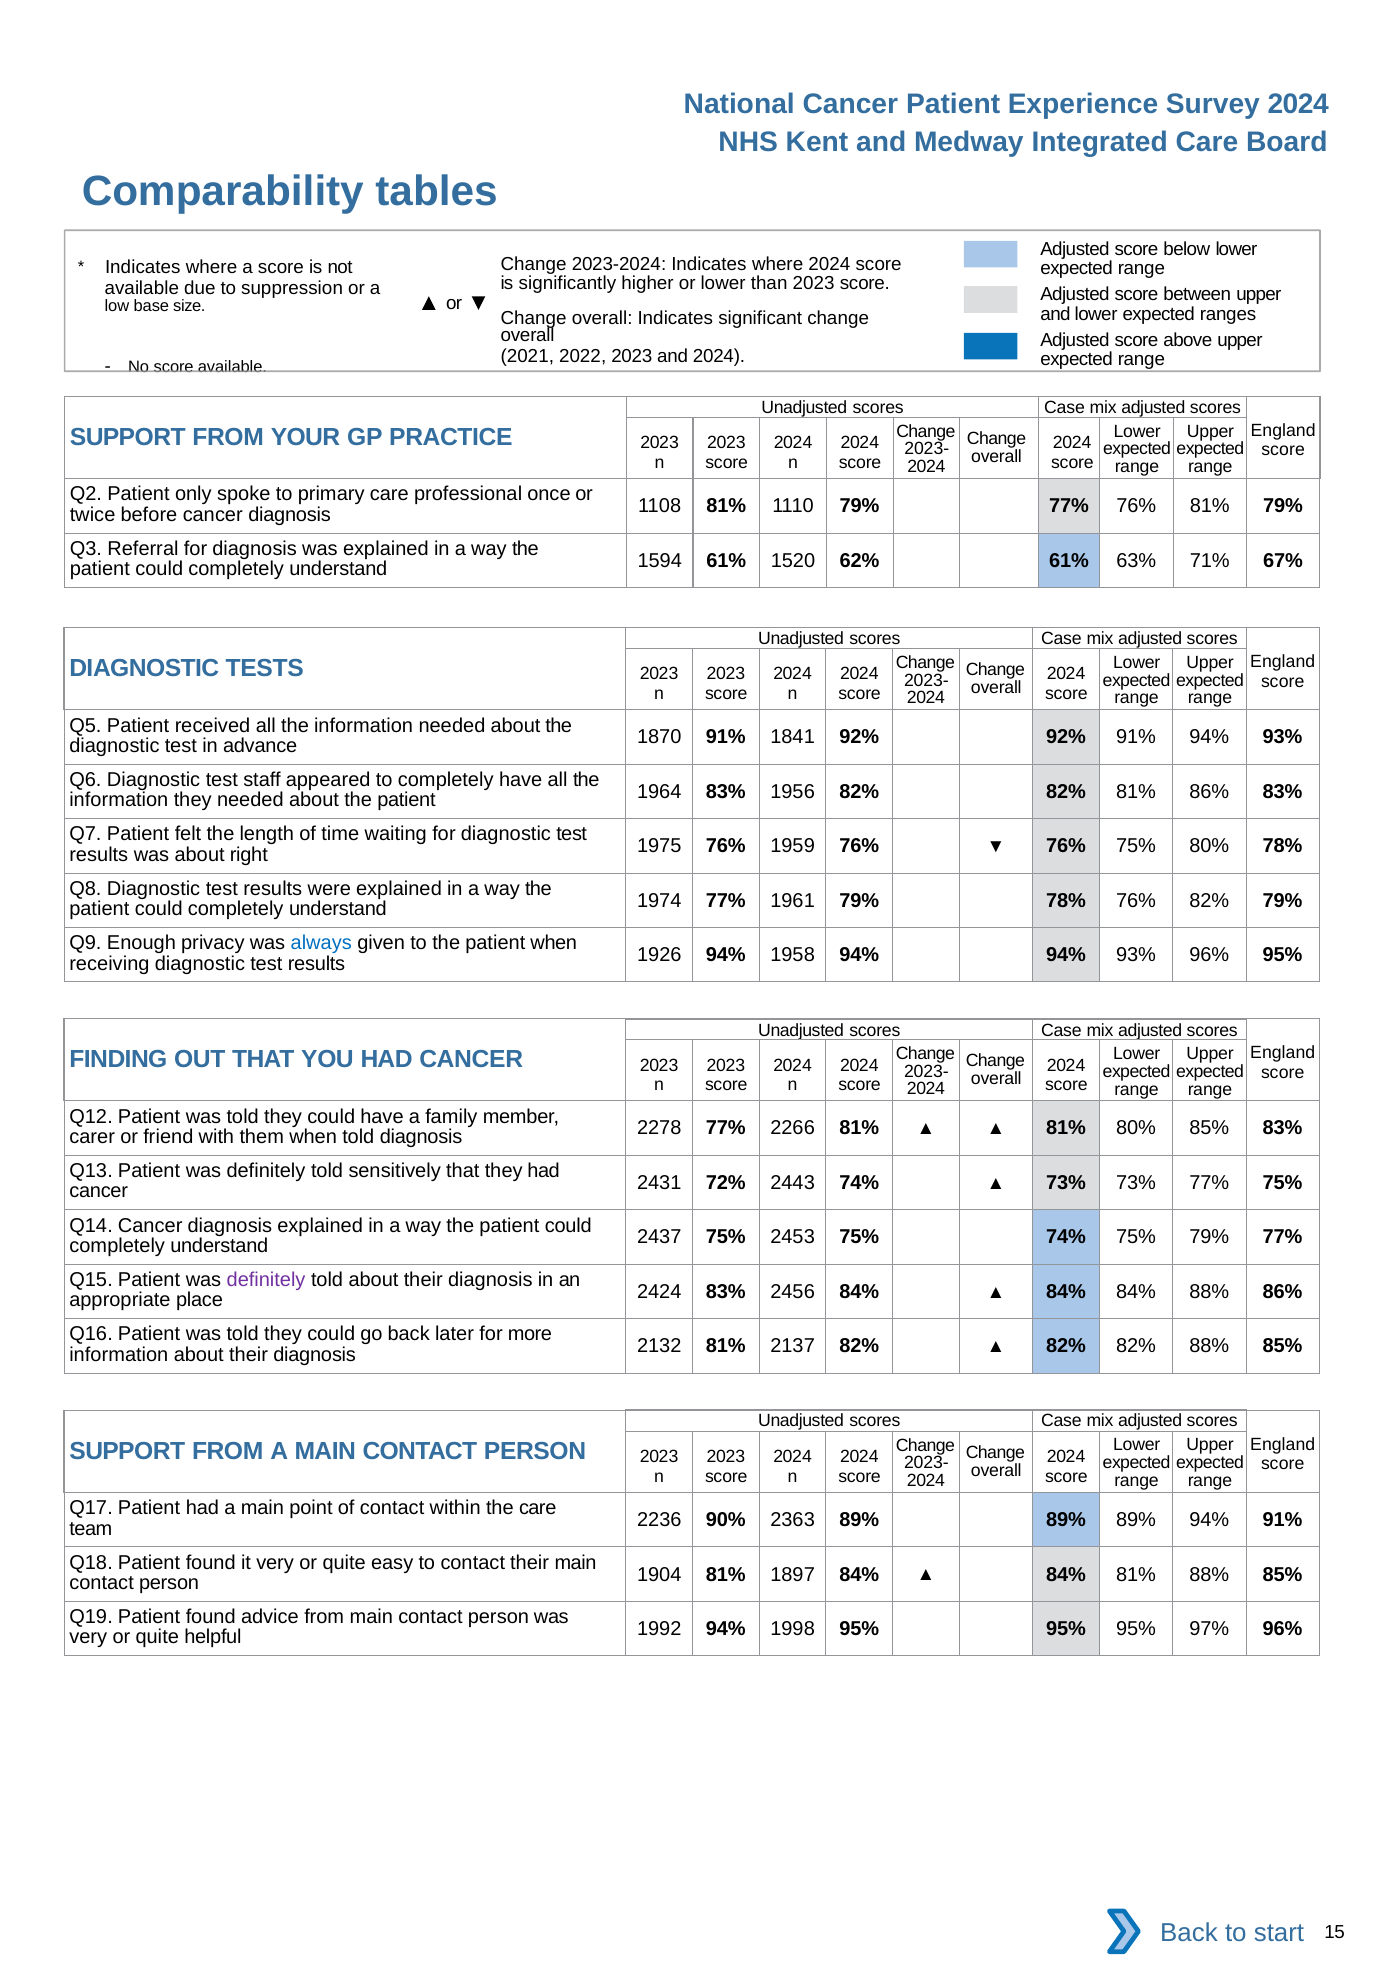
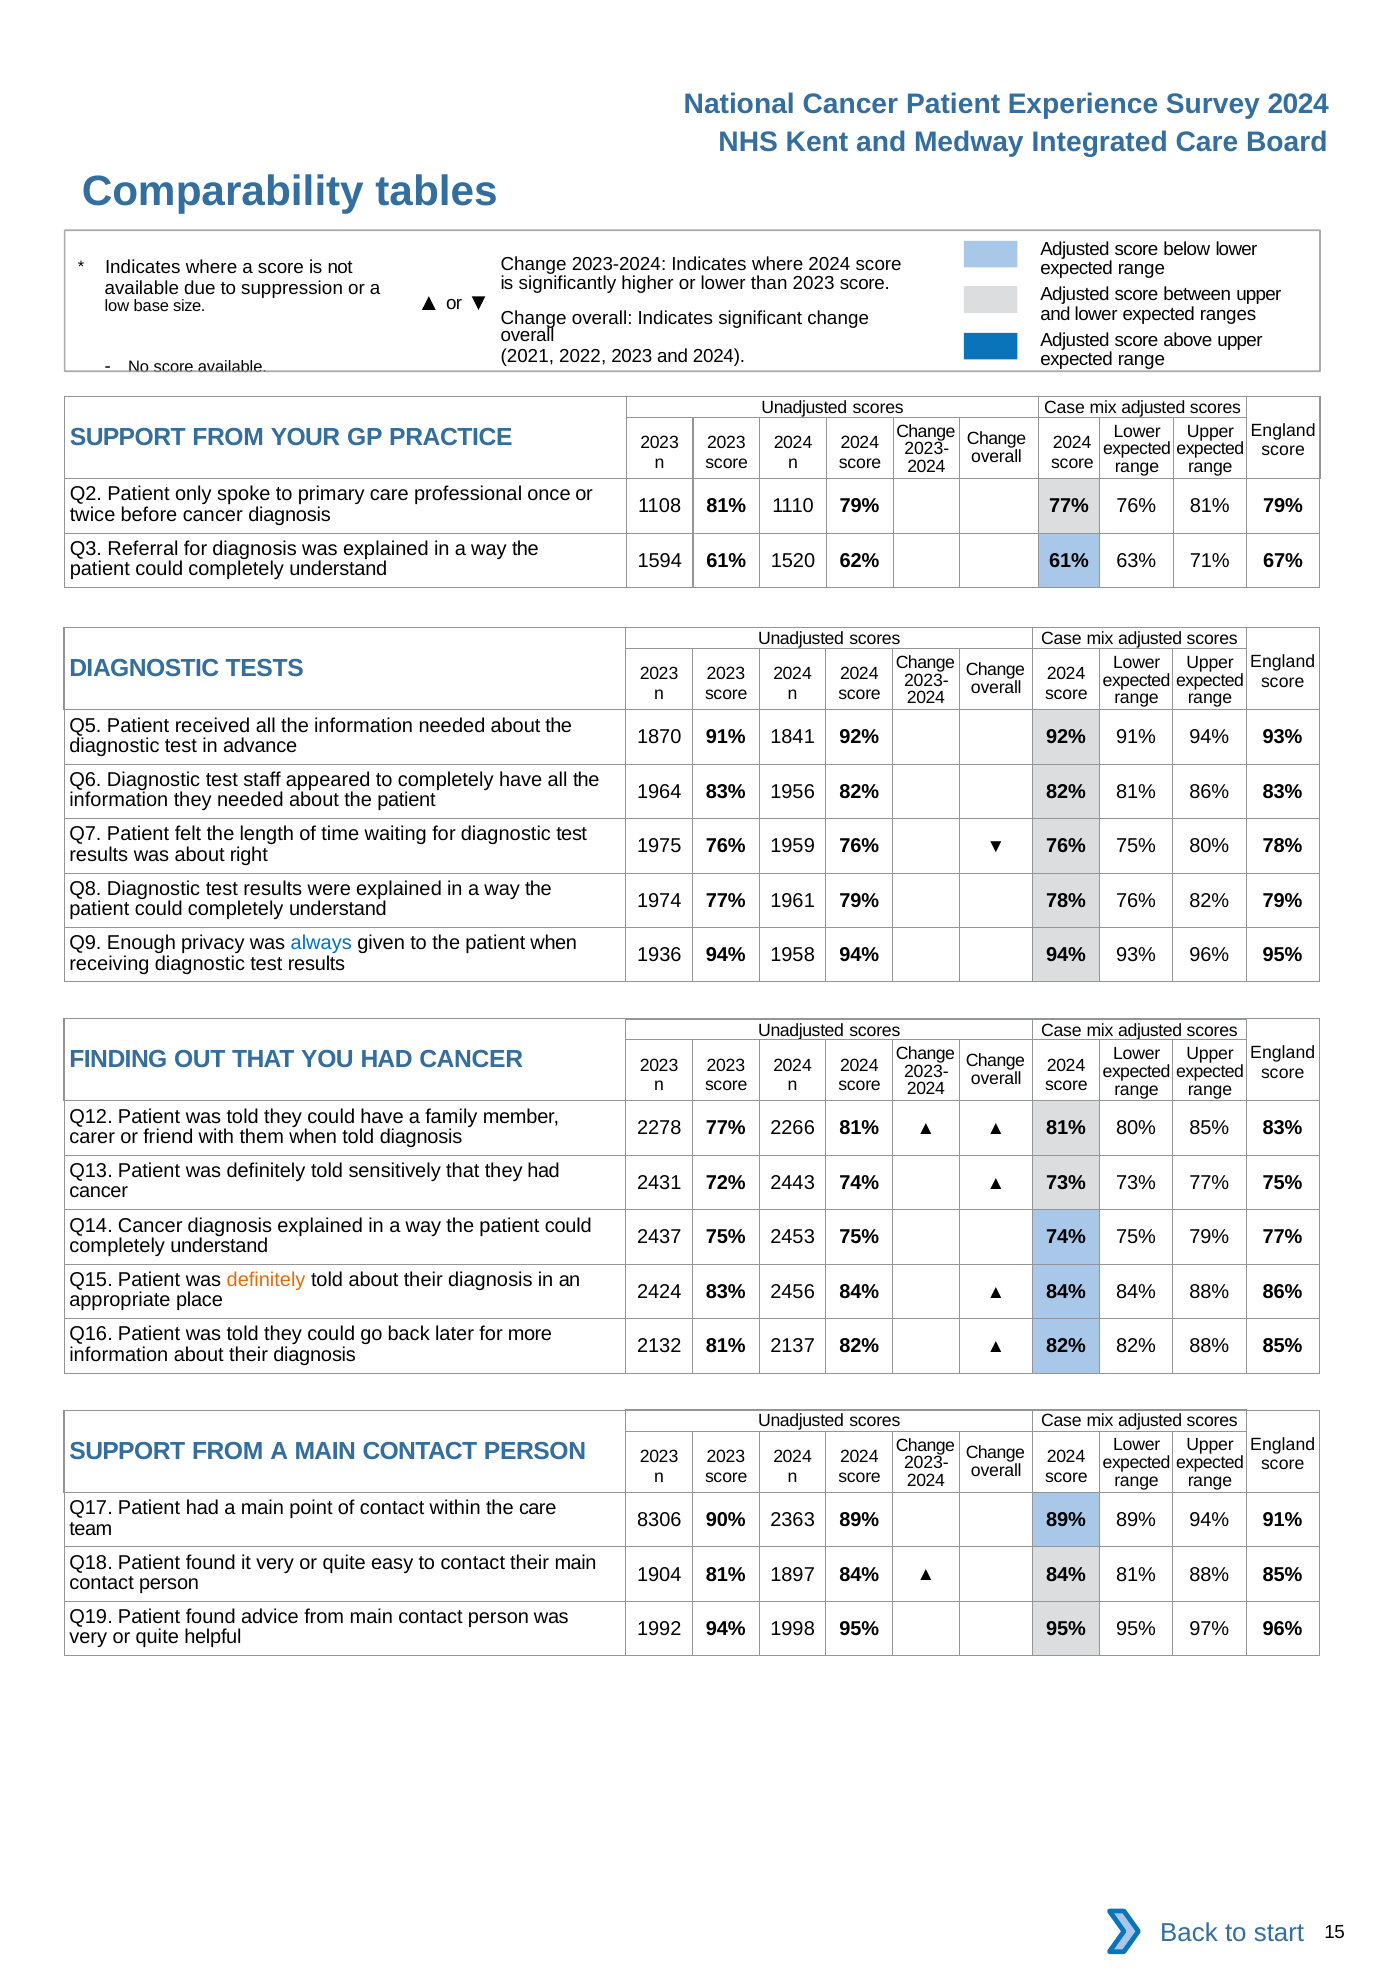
1926: 1926 -> 1936 (659, 955)
definitely colour: purple -> orange (266, 1279)
2236: 2236 -> 8306 (659, 1519)
